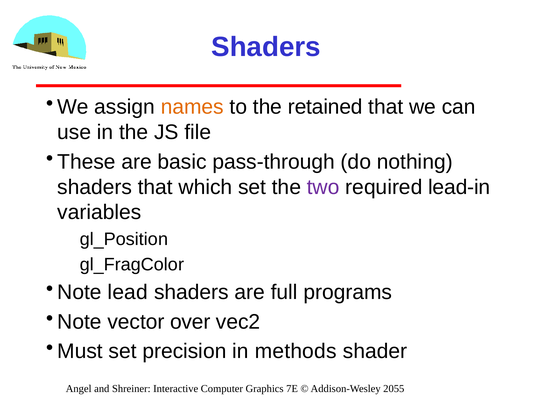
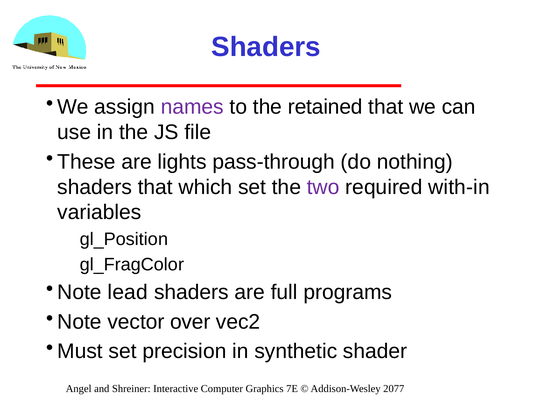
names colour: orange -> purple (192, 107)
basic: basic -> lights (182, 162)
lead-in: lead-in -> with-in (459, 187)
methods: methods -> synthetic (296, 351)
2055: 2055 -> 2077 (394, 388)
